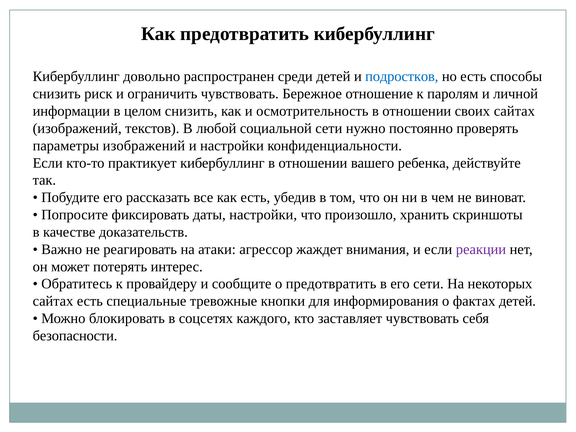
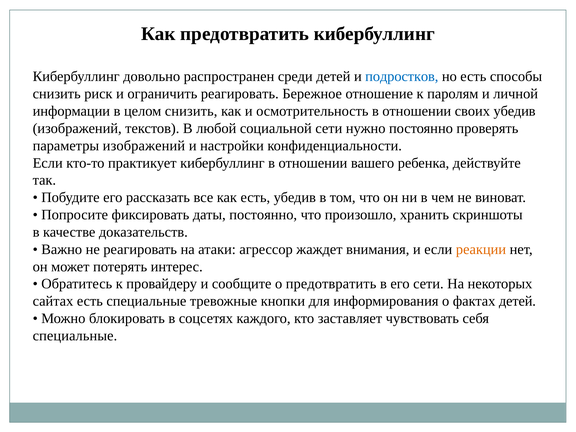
ограничить чувствовать: чувствовать -> реагировать (240, 94)
своих сайтах: сайтах -> убедив (515, 111)
даты настройки: настройки -> постоянно (263, 215)
реакции colour: purple -> orange (481, 249)
безопасности: безопасности -> специальные (75, 336)
